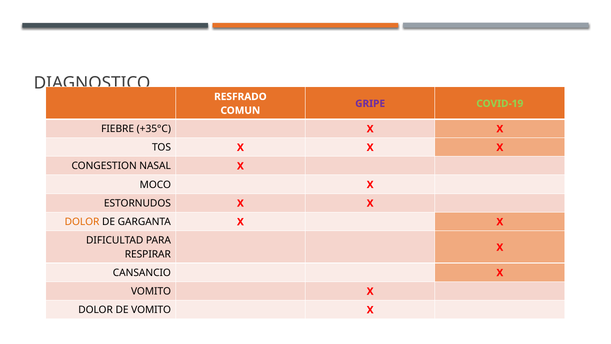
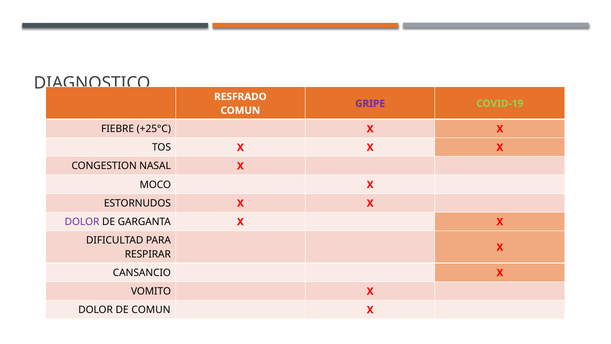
+35°C: +35°C -> +25°C (154, 129)
DOLOR colour: orange -> purple (82, 222)
DE VOMITO: VOMITO -> COMUN (151, 310)
